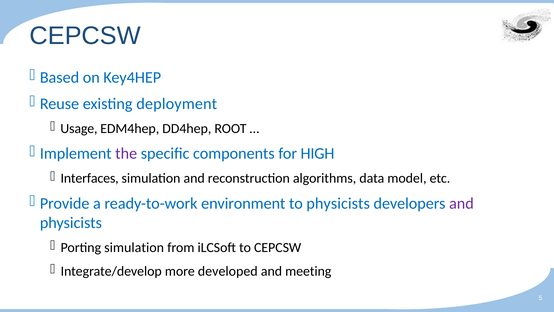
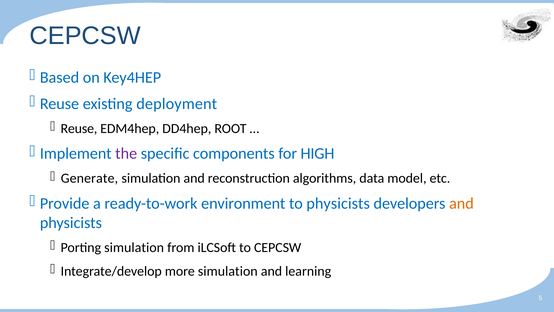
Usage: Usage -> Reuse (79, 128)
Interfaces: Interfaces -> Generate (89, 178)
and colour: purple -> orange (461, 203)
more developed: developed -> simulation (228, 271)
meeting: meeting -> learning (308, 271)
